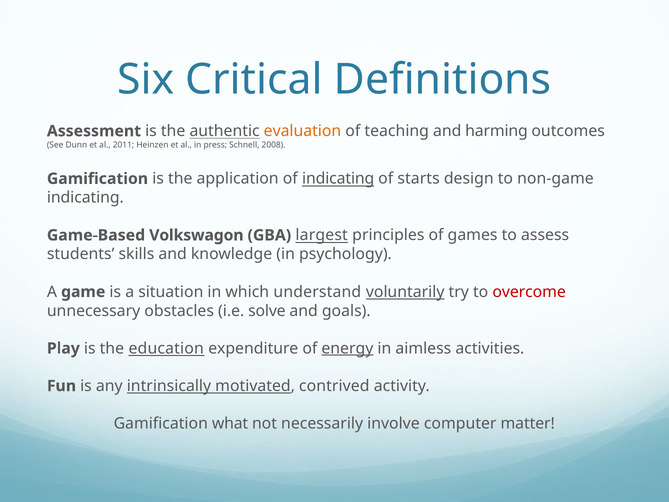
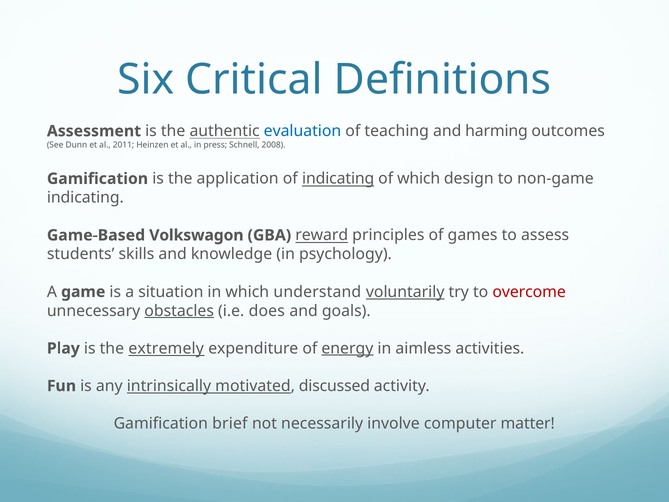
evaluation colour: orange -> blue (302, 131)
of starts: starts -> which (419, 179)
largest: largest -> reward (322, 235)
obstacles underline: none -> present (179, 311)
solve: solve -> does (267, 311)
education: education -> extremely (166, 348)
contrived: contrived -> discussed (334, 386)
what: what -> brief (230, 423)
